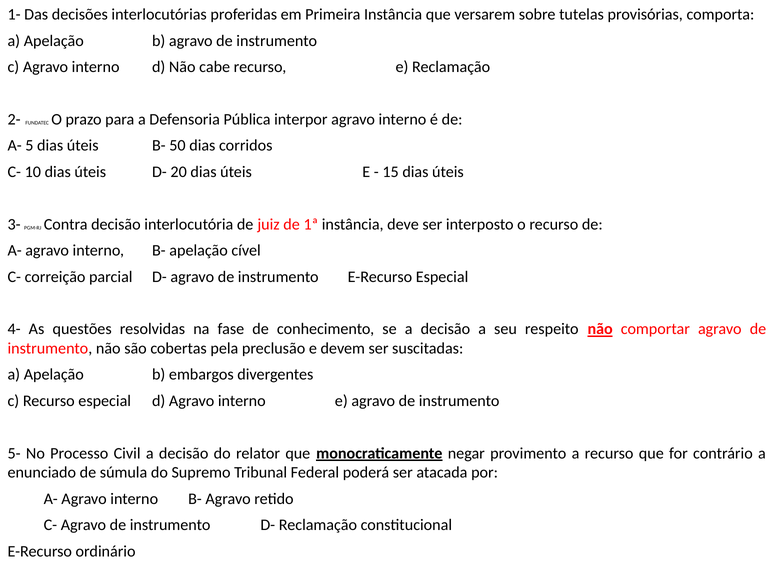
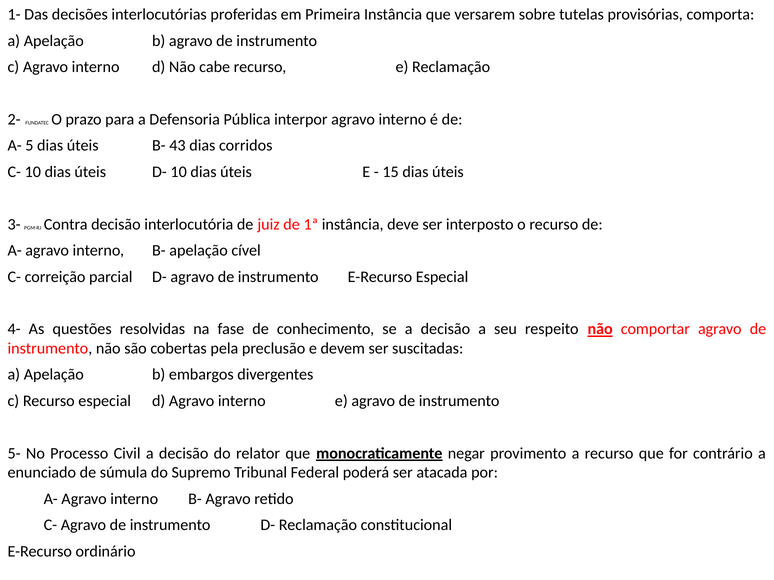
50: 50 -> 43 (177, 146)
D- 20: 20 -> 10 (179, 172)
